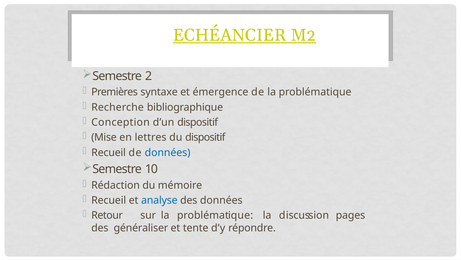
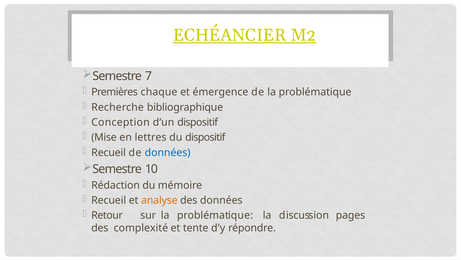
2: 2 -> 7 (149, 76)
syntaxe: syntaxe -> chaque (159, 92)
analyse colour: blue -> orange (159, 200)
généraliser: généraliser -> complexité (141, 227)
